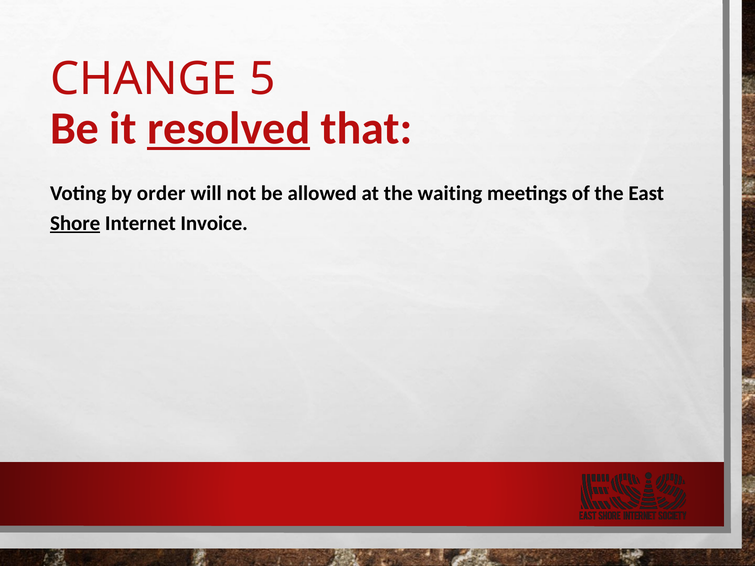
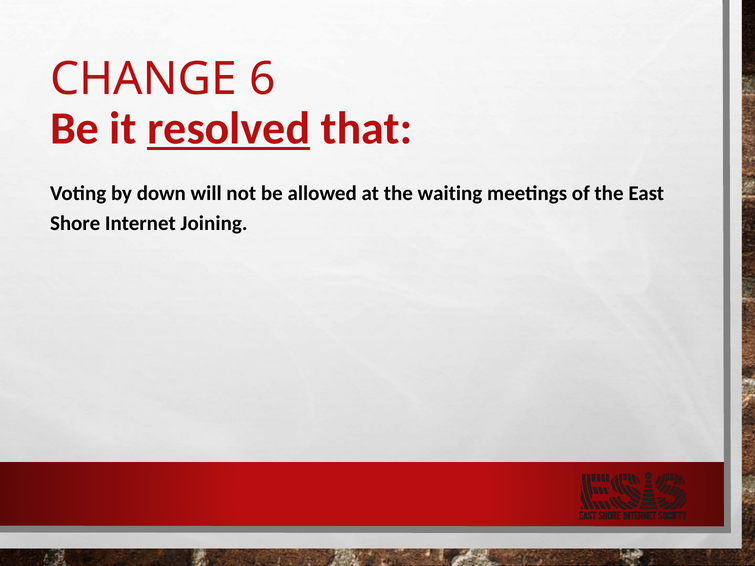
5: 5 -> 6 (262, 79)
order: order -> down (161, 193)
Shore underline: present -> none (75, 223)
Invoice: Invoice -> Joining (214, 223)
